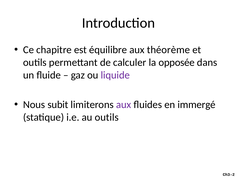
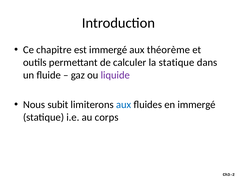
est équilibre: équilibre -> immergé (108, 50)
la opposée: opposée -> statique (177, 62)
aux colour: purple -> blue (124, 105)
au outils: outils -> corps (107, 117)
